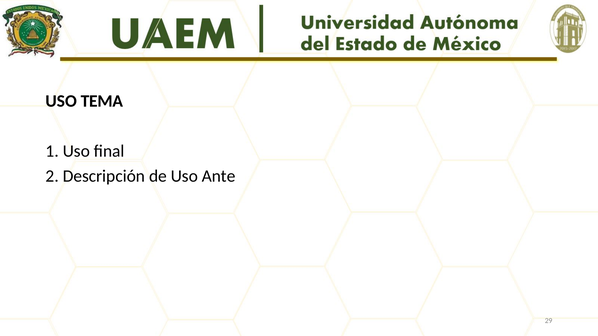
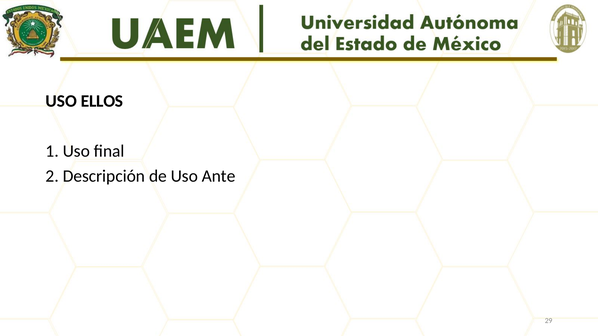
TEMA: TEMA -> ELLOS (102, 101)
